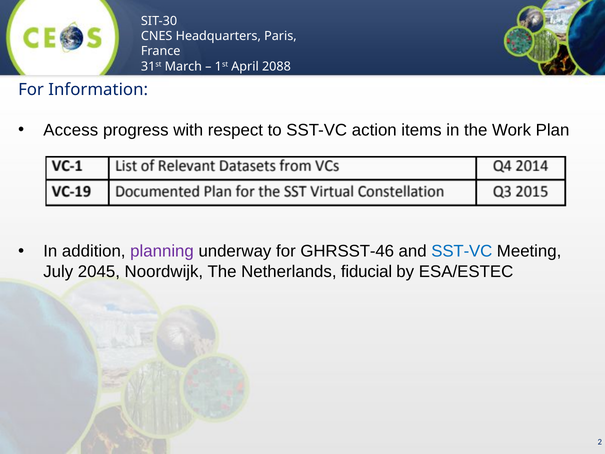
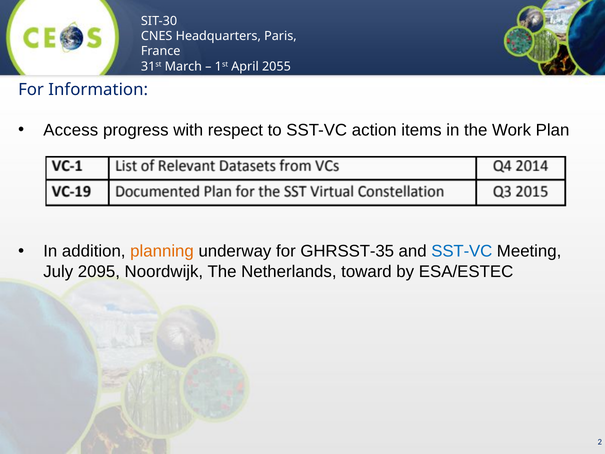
2088: 2088 -> 2055 (276, 66)
planning colour: purple -> orange (162, 251)
GHRSST-46: GHRSST-46 -> GHRSST-35 (347, 251)
2045: 2045 -> 2095 (99, 271)
fiducial: fiducial -> toward (366, 271)
